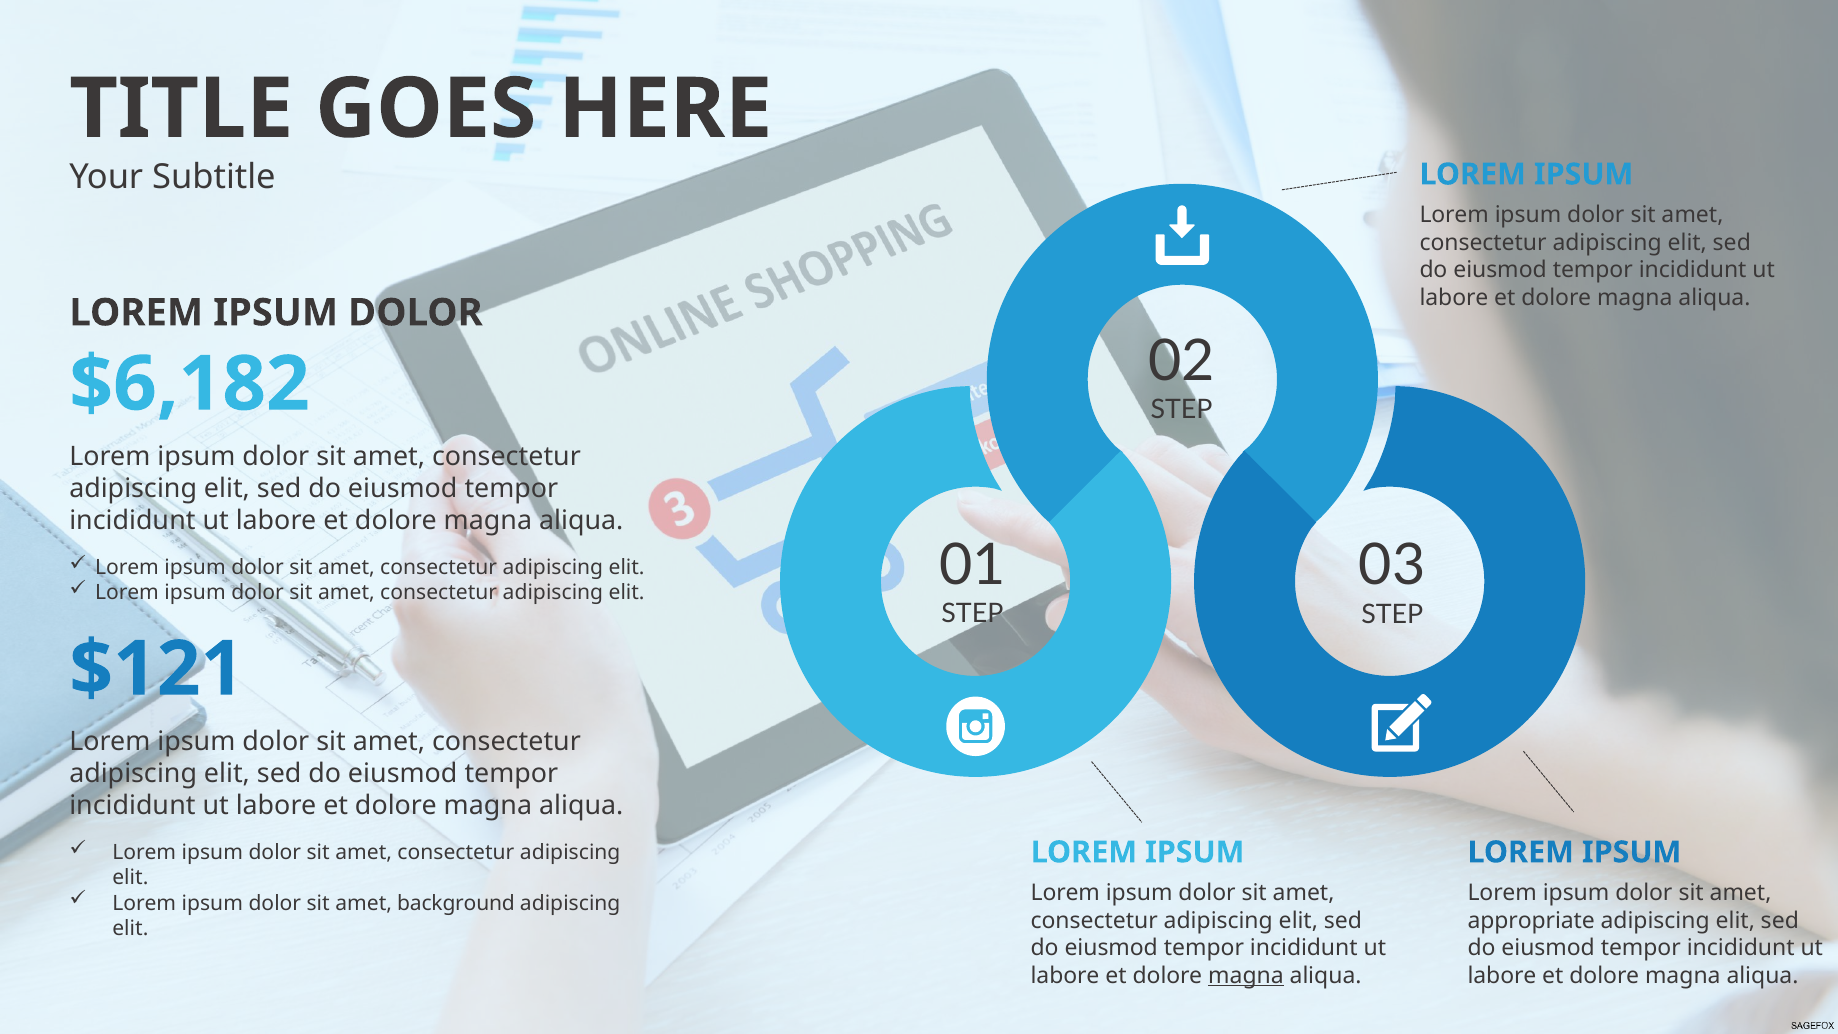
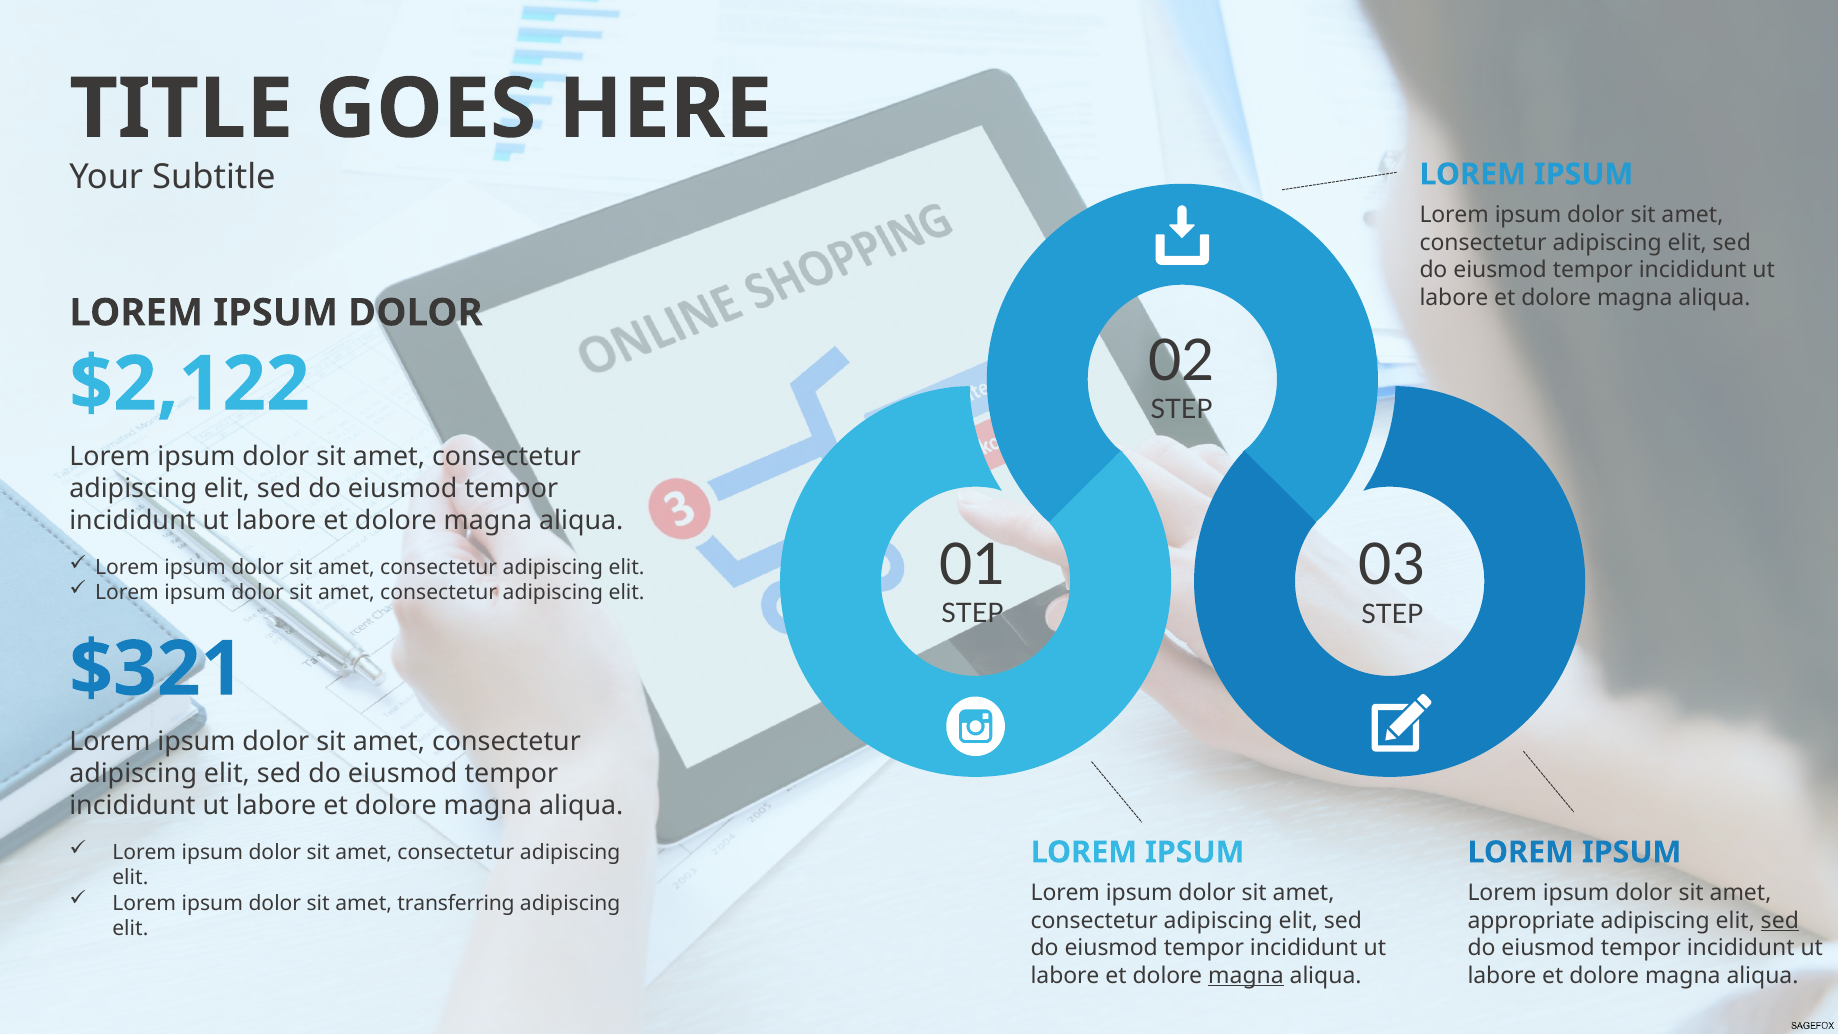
$6,182: $6,182 -> $2,122 (190, 384)
$121: $121 -> $321 (157, 669)
background: background -> transferring (456, 903)
sed underline: none -> present (1780, 921)
